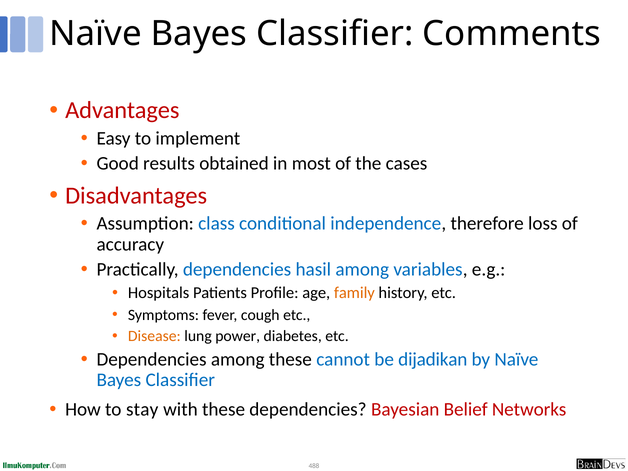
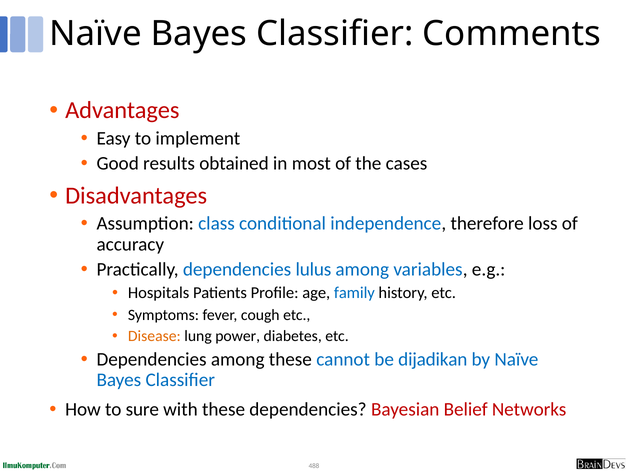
hasil: hasil -> lulus (313, 269)
family colour: orange -> blue (354, 293)
stay: stay -> sure (142, 409)
